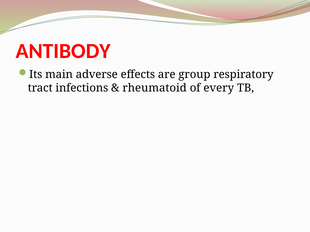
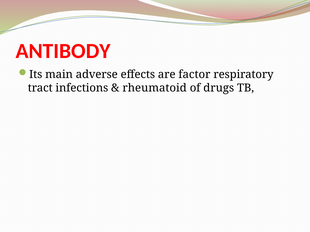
group: group -> factor (194, 75)
every: every -> drugs (219, 88)
